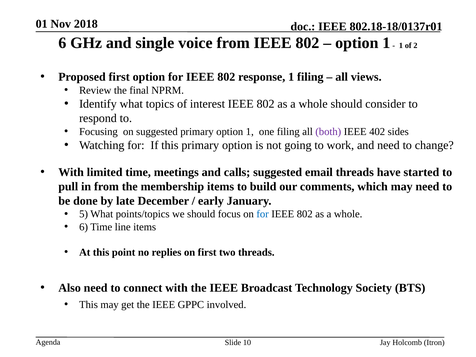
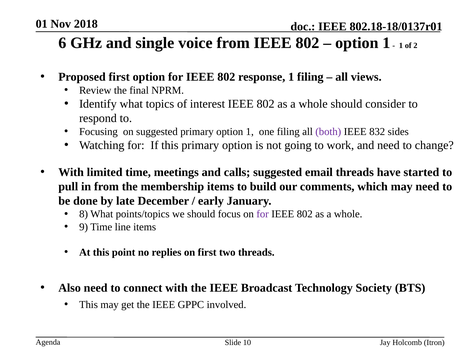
402: 402 -> 832 (377, 132)
5: 5 -> 8 (84, 214)
for colour: blue -> purple (263, 214)
6: 6 -> 9 (84, 227)
